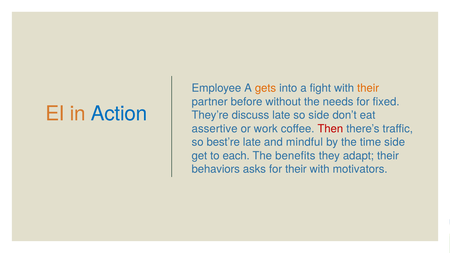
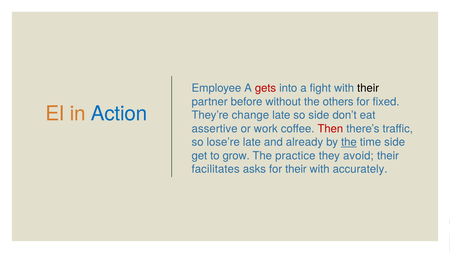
gets colour: orange -> red (266, 88)
their colour: orange -> black (368, 88)
needs: needs -> others (338, 102)
discuss: discuss -> change (250, 115)
best’re: best’re -> lose’re (223, 142)
mindful: mindful -> already (304, 142)
the underline: none -> present (349, 142)
each: each -> grow (236, 156)
benefits: benefits -> practice (295, 156)
adapt: adapt -> avoid (358, 156)
behaviors: behaviors -> facilitates (216, 169)
motivators: motivators -> accurately (360, 169)
